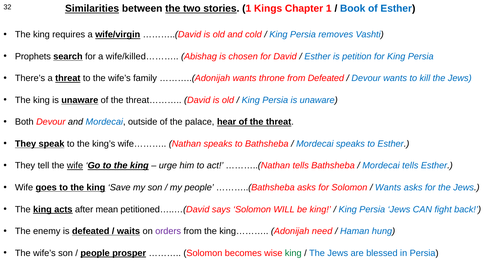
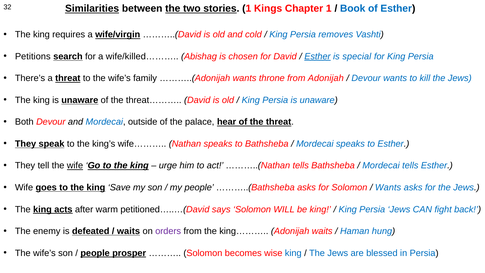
Prophets: Prophets -> Petitions (33, 56)
Esther underline: none -> present (317, 56)
petition: petition -> special (357, 56)
from Defeated: Defeated -> Adonijah (326, 78)
mean: mean -> warm (107, 209)
Adonijah need: need -> waits (322, 231)
king colour: green -> blue (293, 253)
